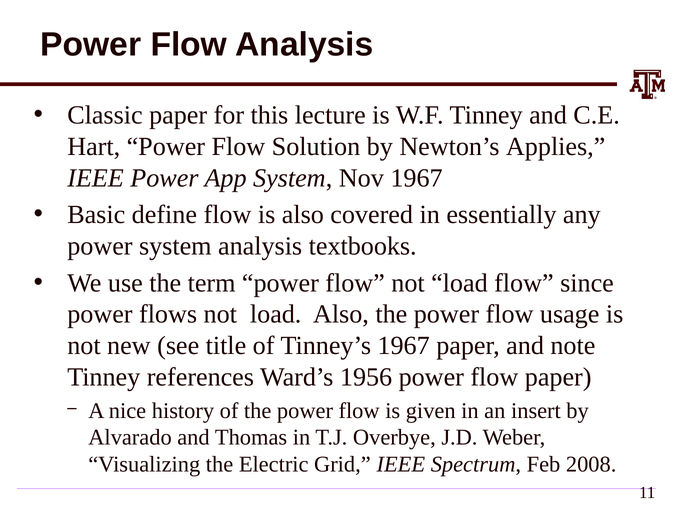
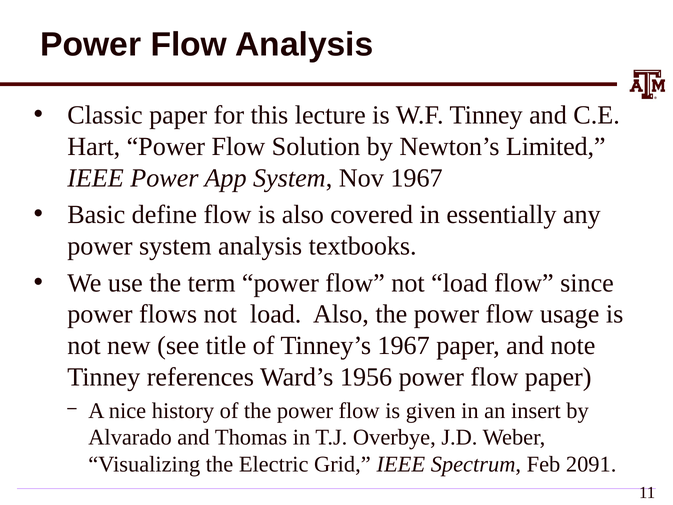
Applies: Applies -> Limited (556, 147)
2008: 2008 -> 2091 (591, 464)
